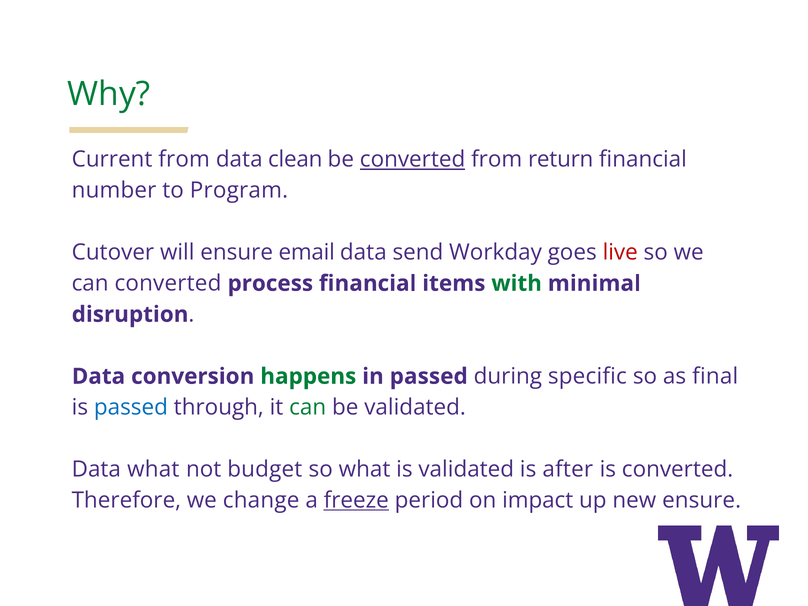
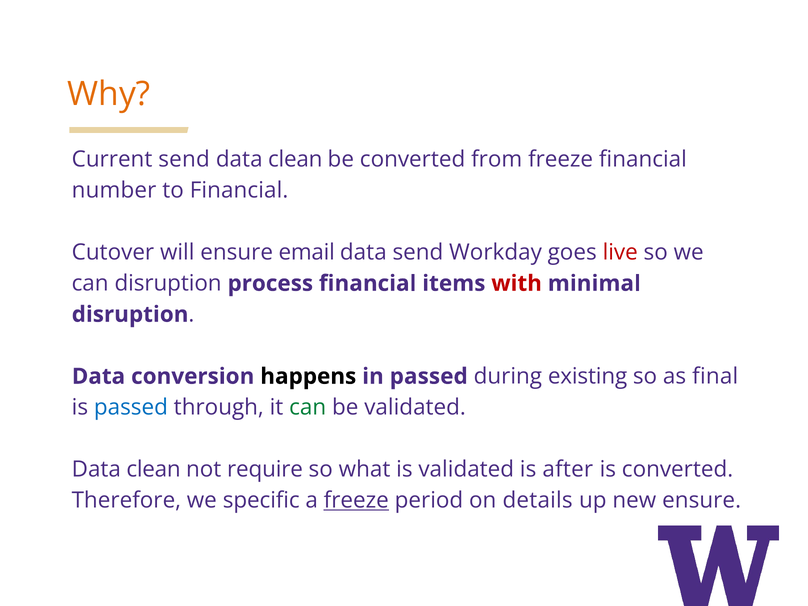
Why colour: green -> orange (109, 94)
Current from: from -> send (184, 160)
converted underline: present -> none (413, 160)
from return: return -> freeze (561, 160)
to Program: Program -> Financial (239, 190)
can converted: converted -> disruption (168, 283)
with colour: green -> red (517, 283)
happens colour: green -> black (308, 376)
specific: specific -> existing (588, 376)
what: what -> clean (154, 469)
budget: budget -> require (265, 469)
change: change -> specific (261, 500)
impact: impact -> details (538, 500)
